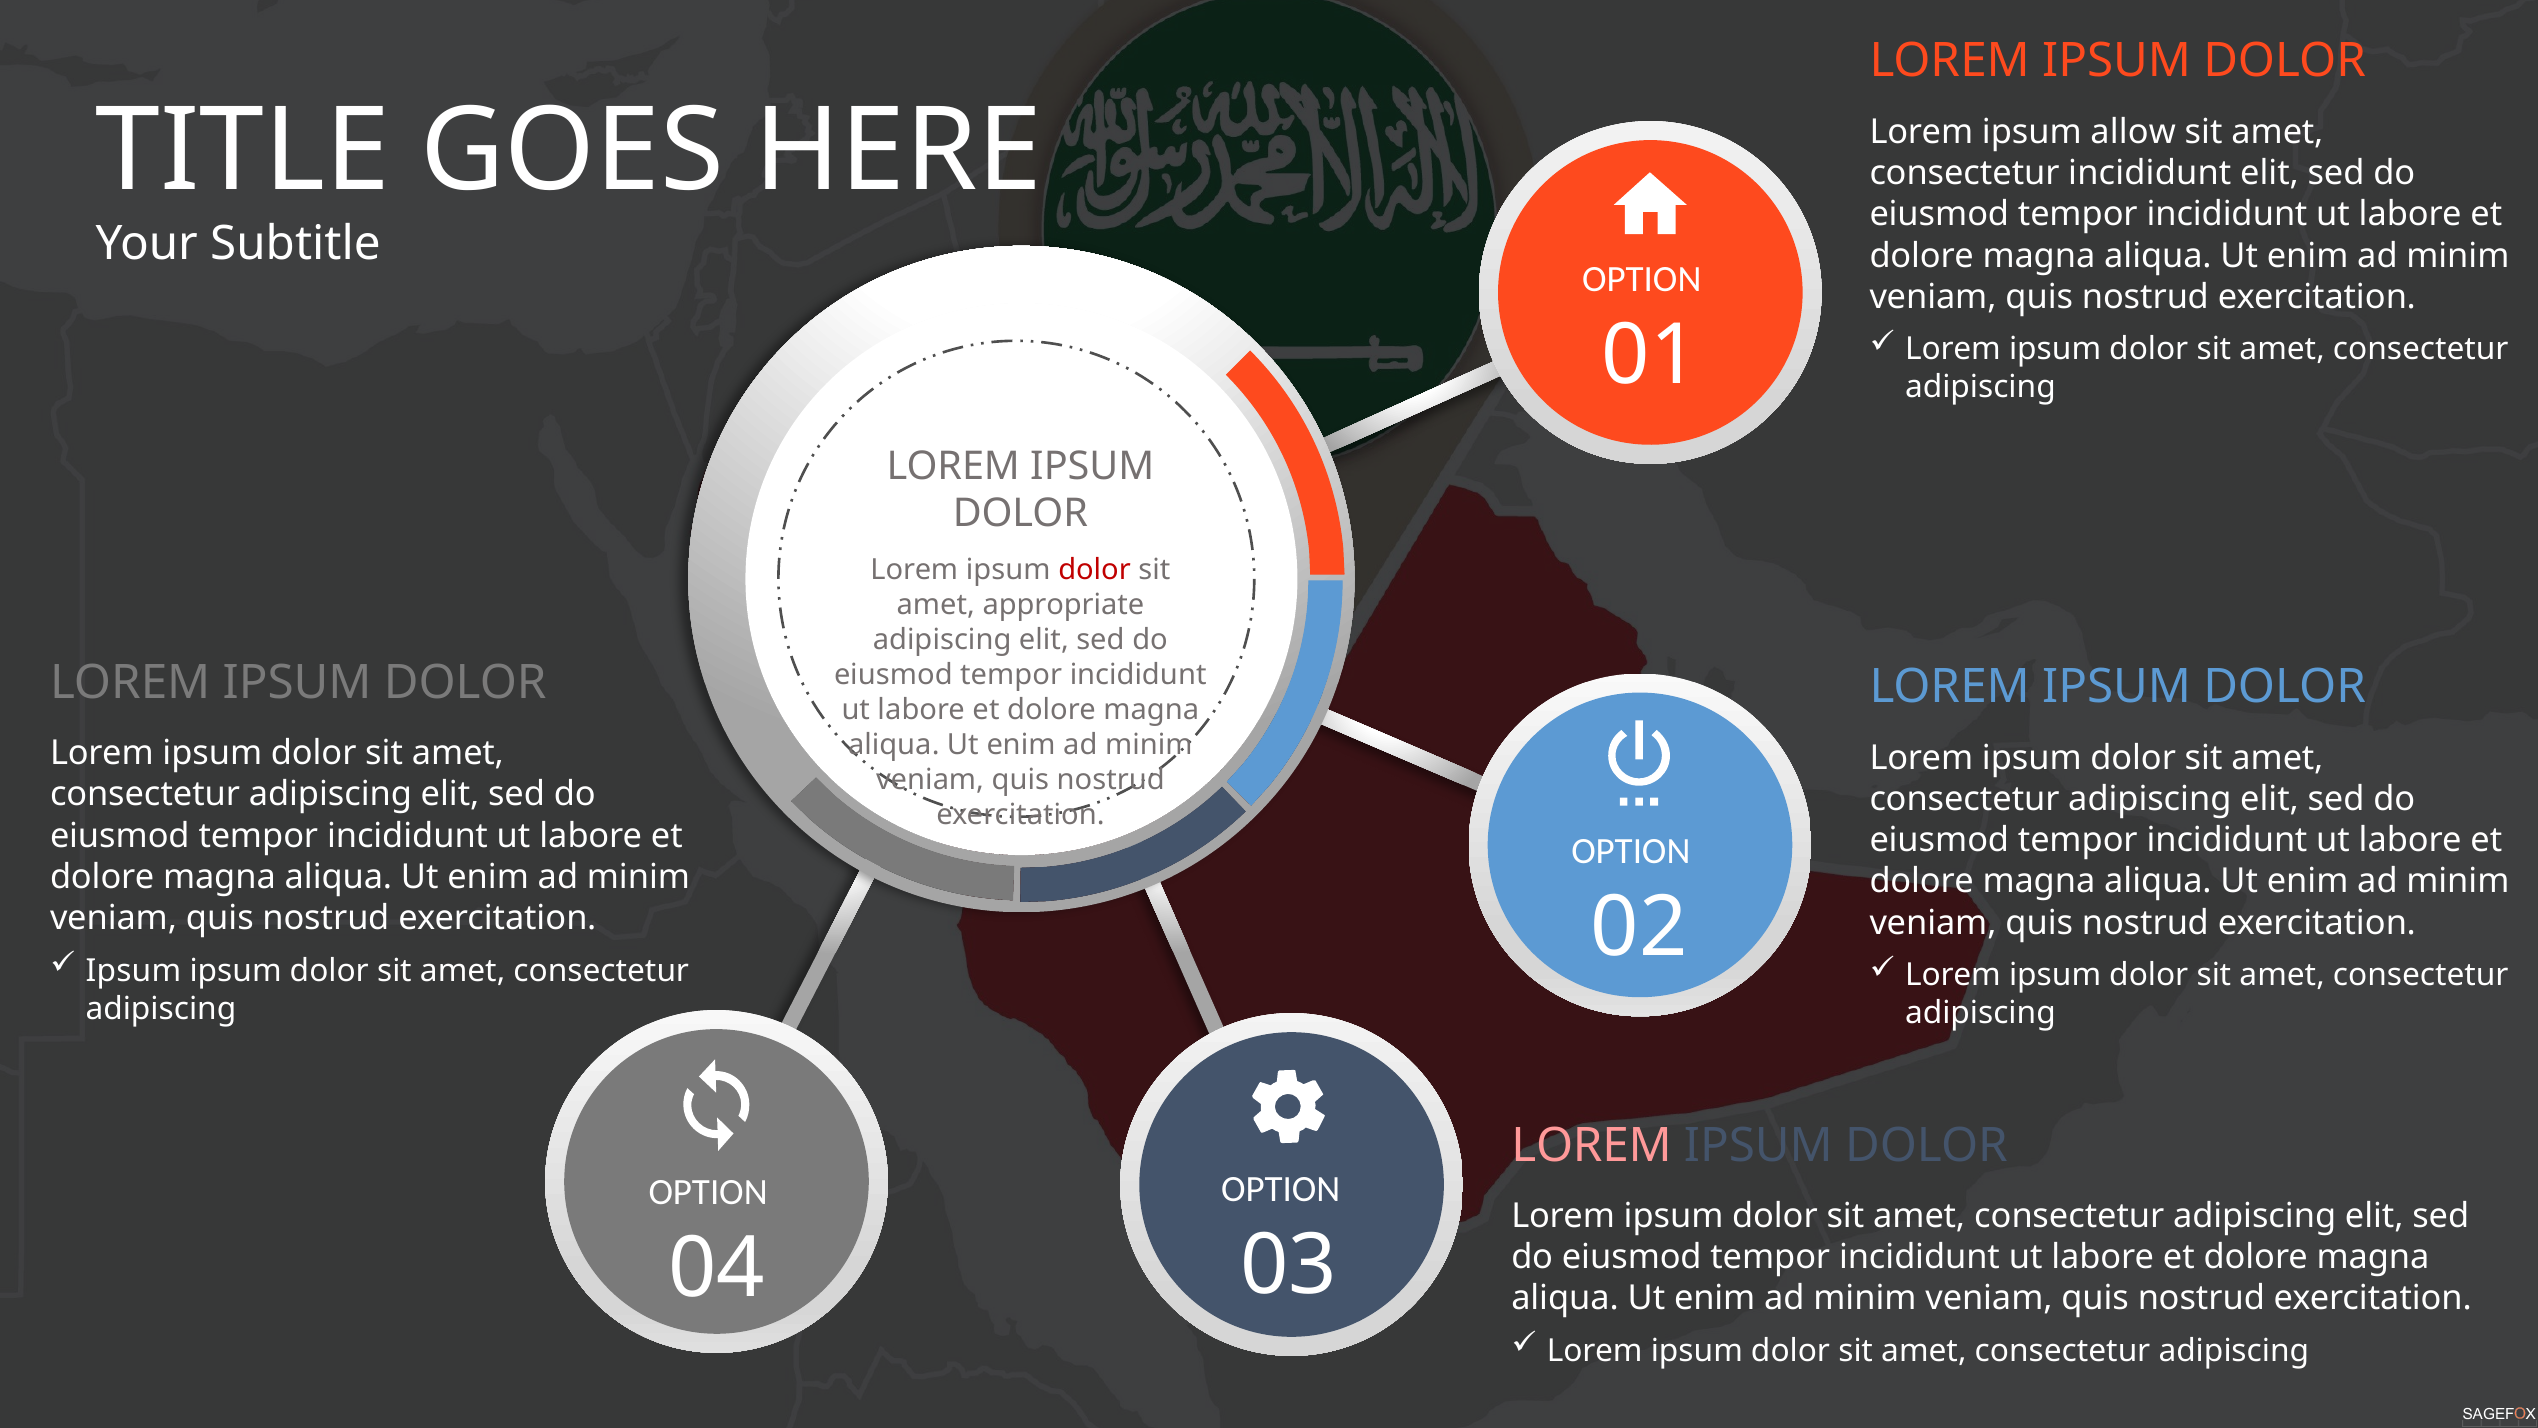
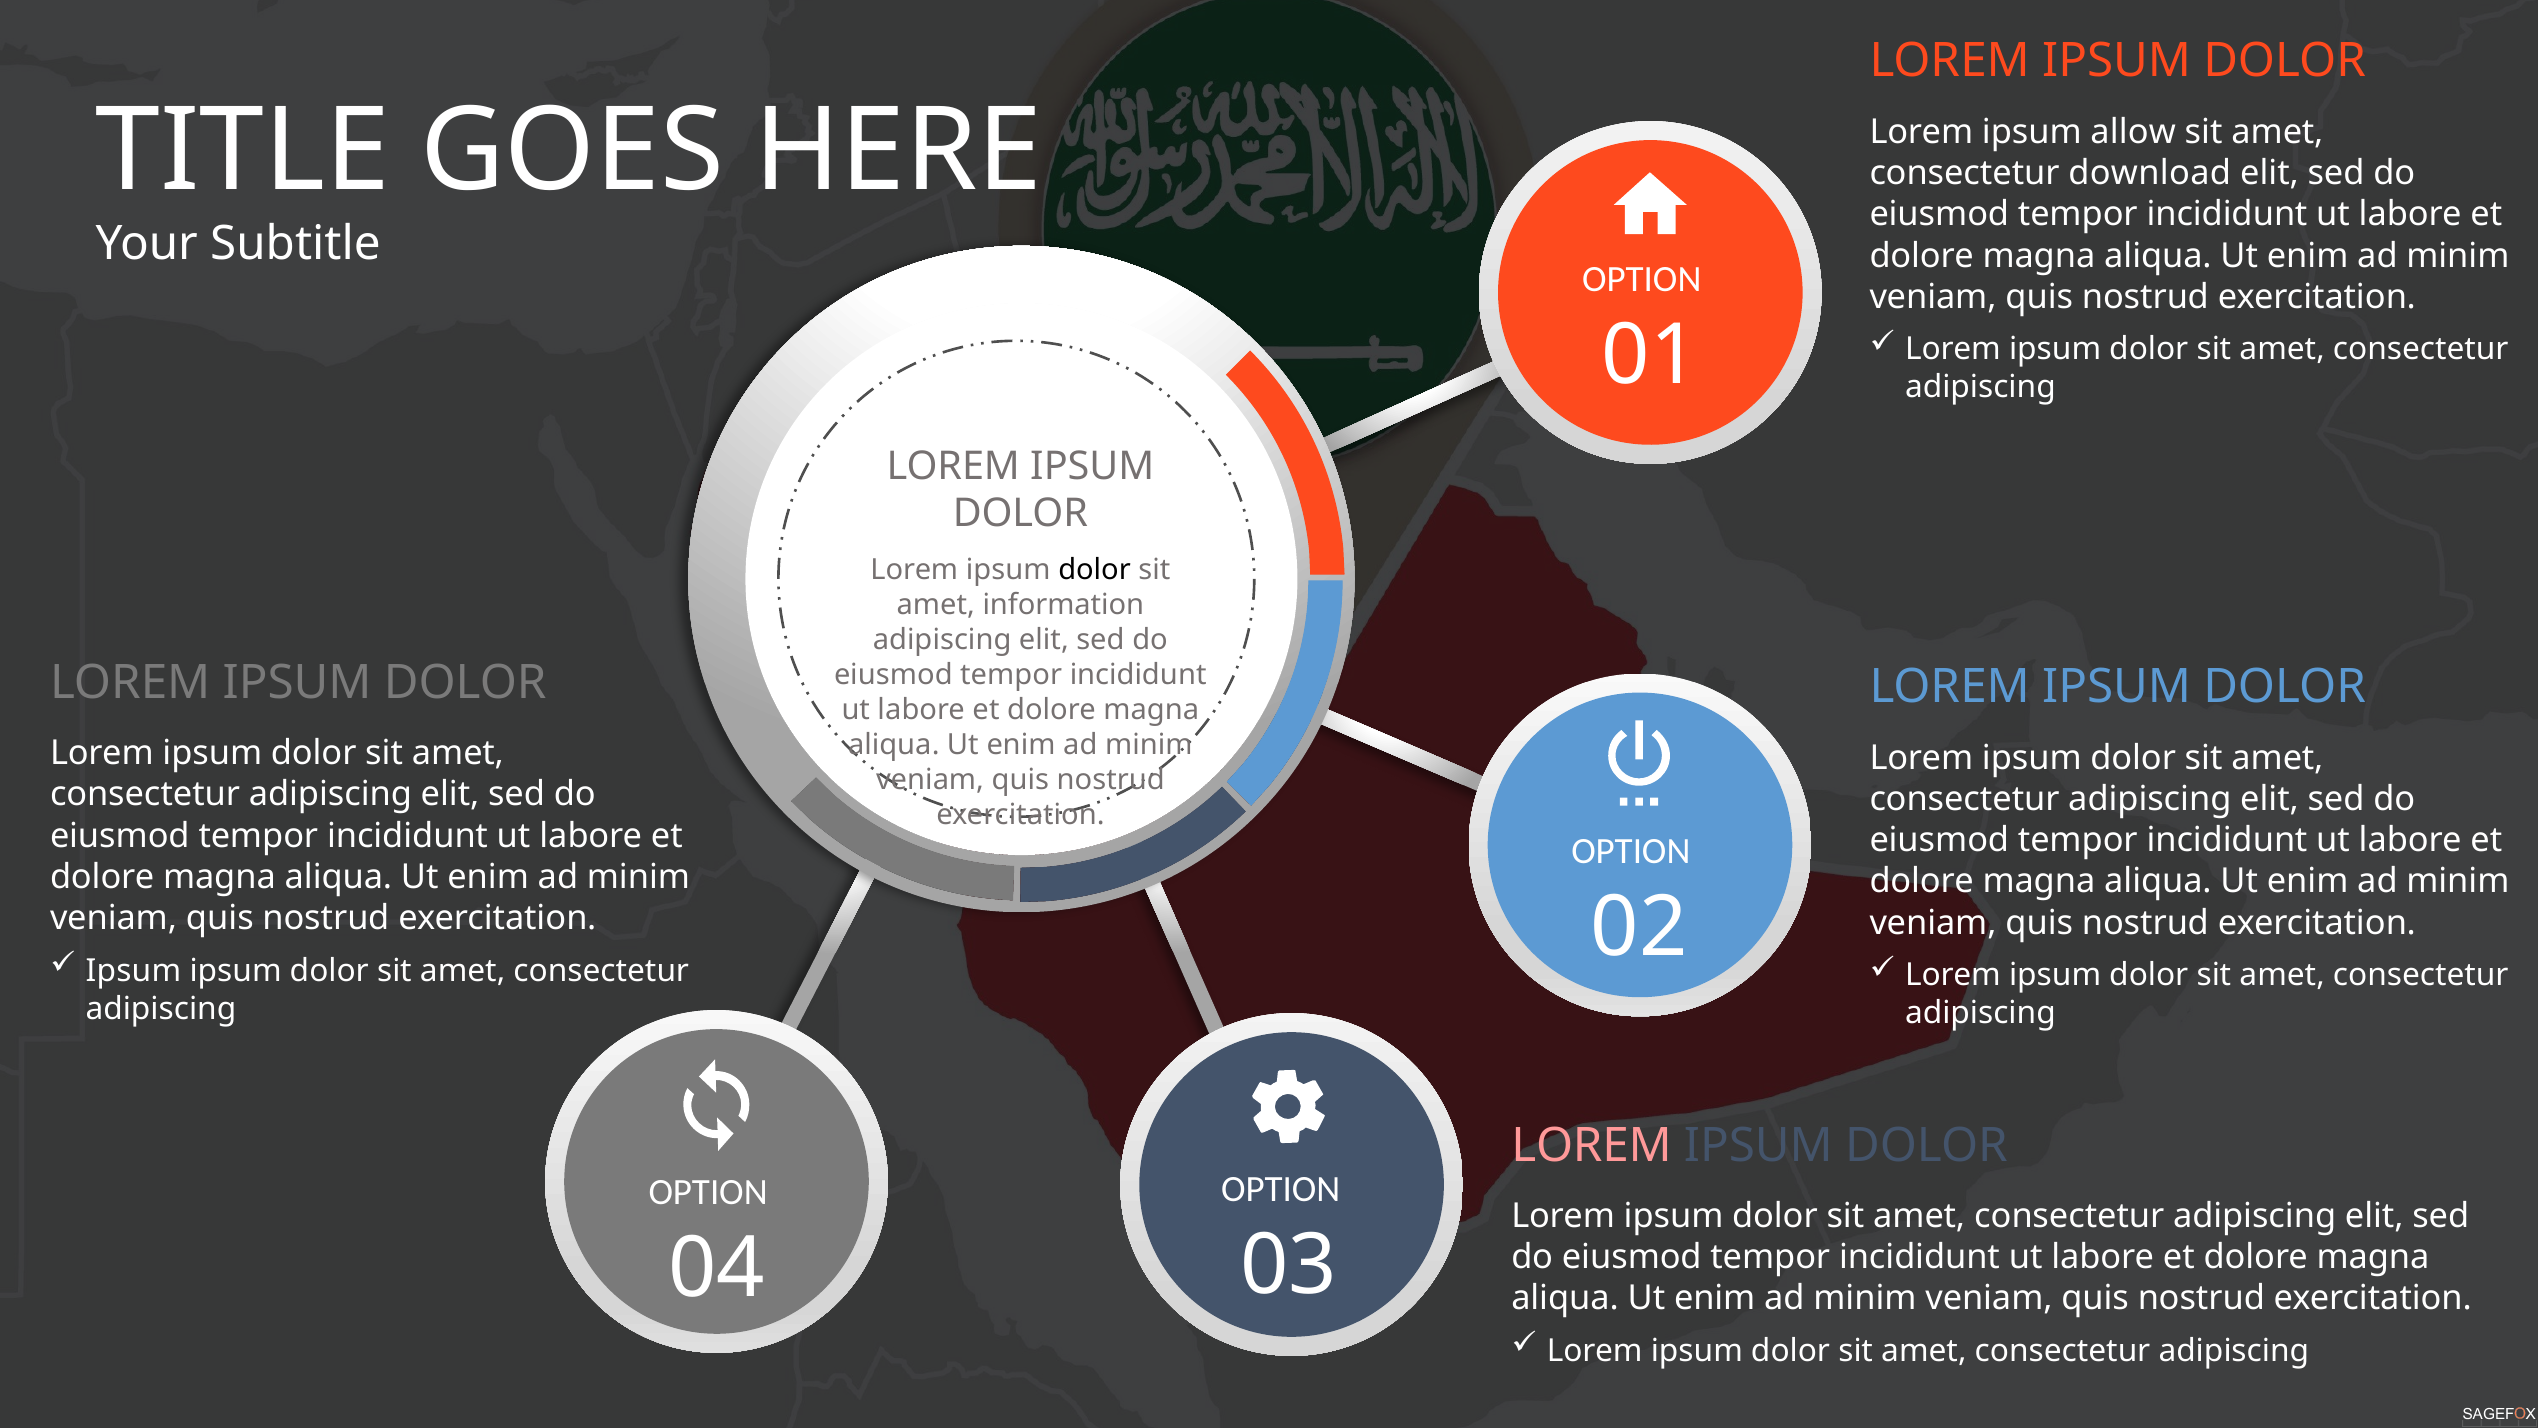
consectetur incididunt: incididunt -> download (2150, 173)
dolor colour: red -> black (1095, 570)
appropriate: appropriate -> information (1063, 605)
